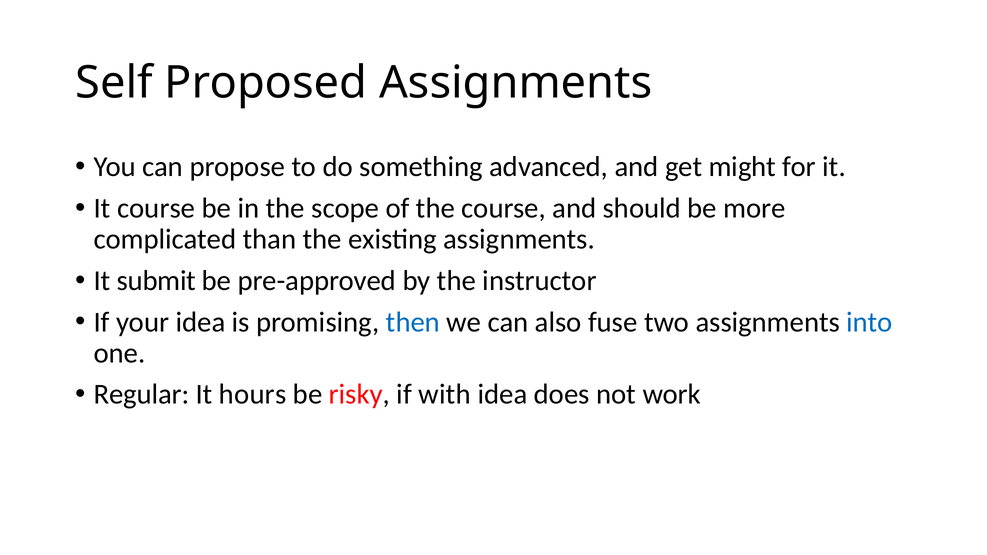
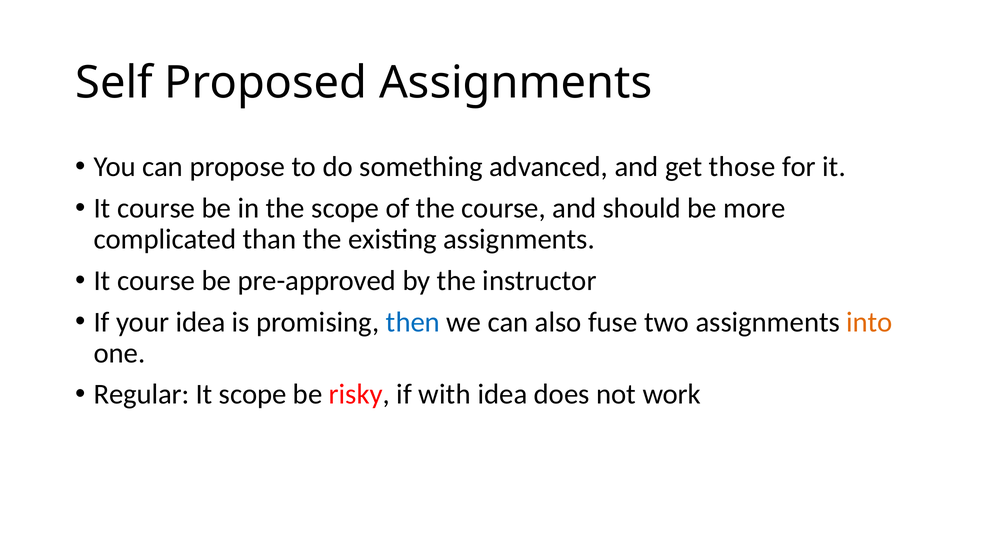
might: might -> those (742, 167)
submit: submit -> course (156, 281)
into colour: blue -> orange (869, 322)
It hours: hours -> scope (253, 395)
